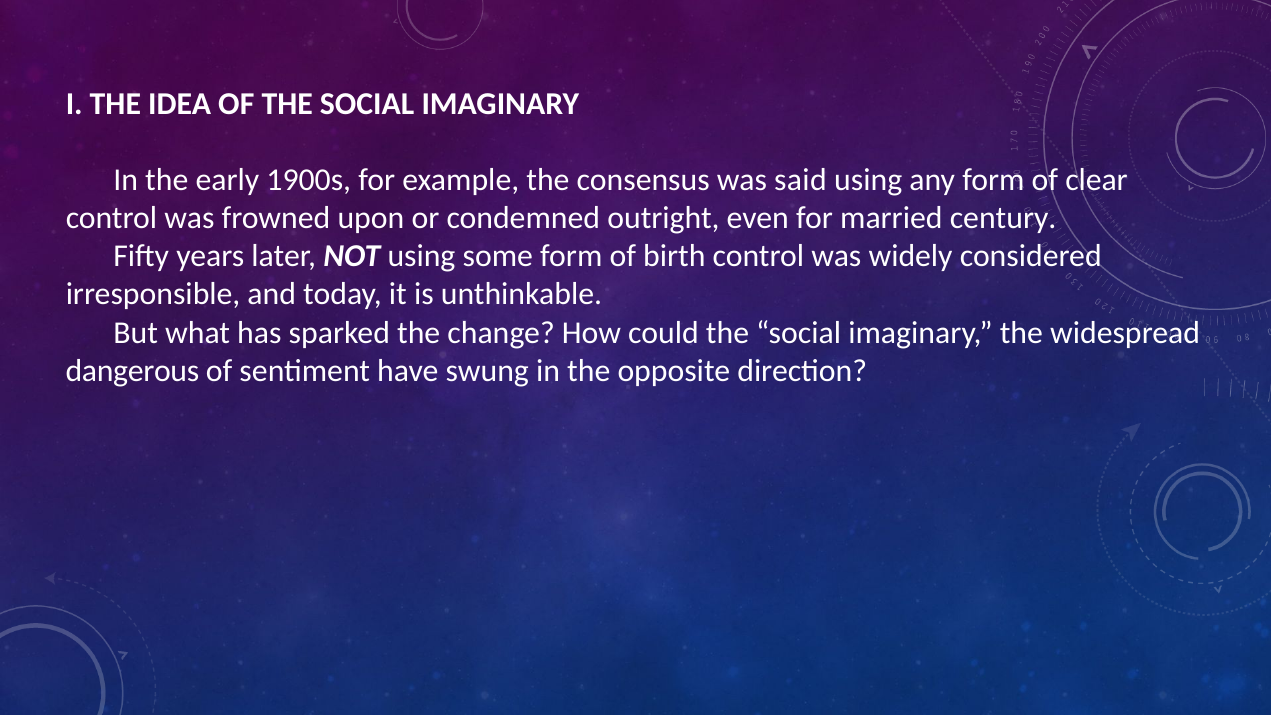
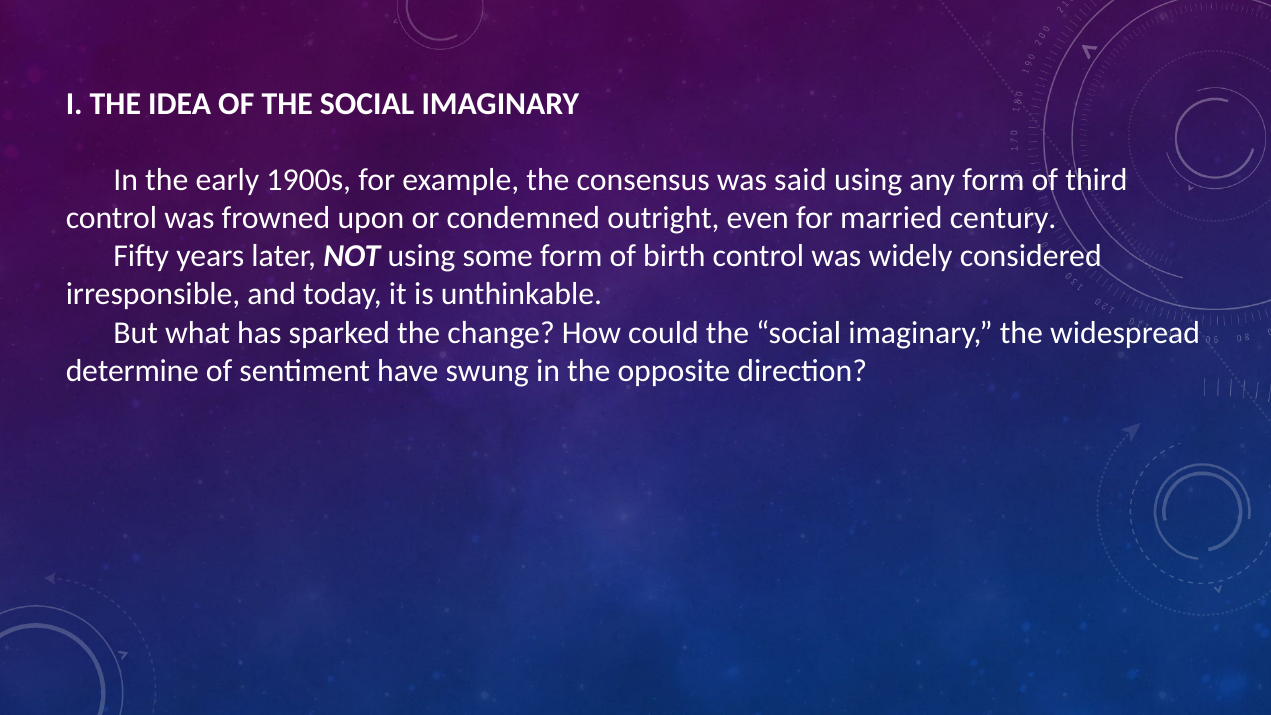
clear: clear -> third (1097, 180)
dangerous: dangerous -> determine (132, 371)
